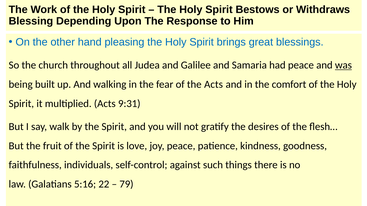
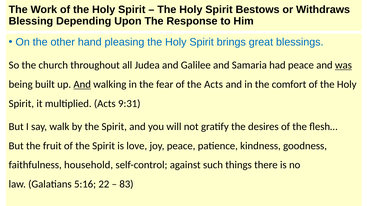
And underline: none -> present (82, 85)
individuals: individuals -> household (89, 165)
79: 79 -> 83 (126, 184)
